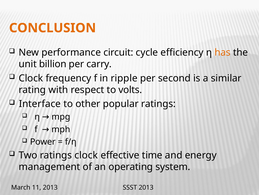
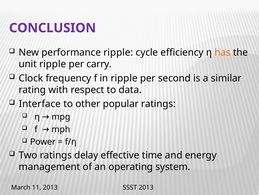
CONCLUSION colour: orange -> purple (53, 28)
performance circuit: circuit -> ripple (118, 52)
unit billion: billion -> ripple (53, 64)
volts: volts -> data (130, 90)
ratings clock: clock -> delay (86, 155)
